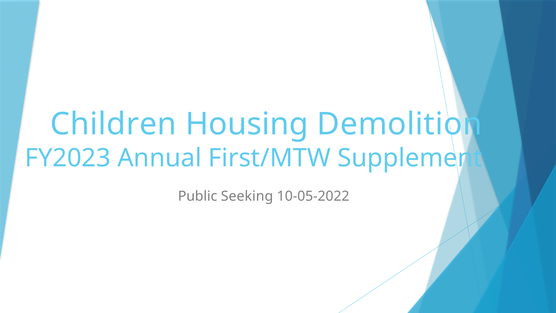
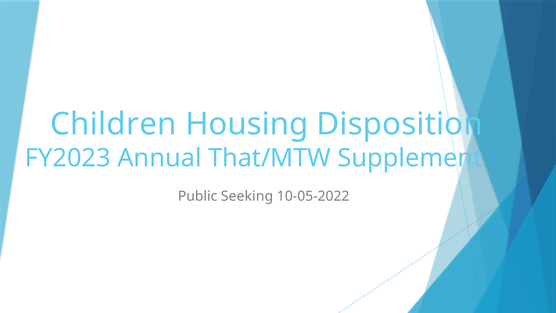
Demolition: Demolition -> Disposition (400, 124)
First/MTW: First/MTW -> That/MTW (270, 158)
